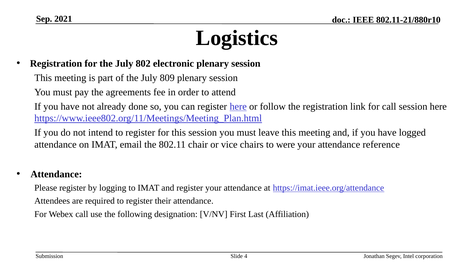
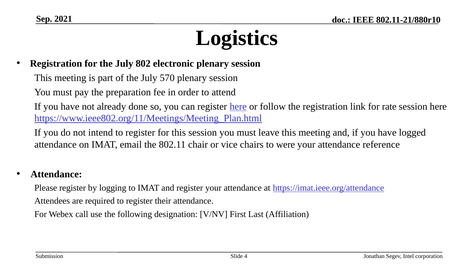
809: 809 -> 570 (167, 78)
agreements: agreements -> preparation (128, 92)
for call: call -> rate (389, 106)
